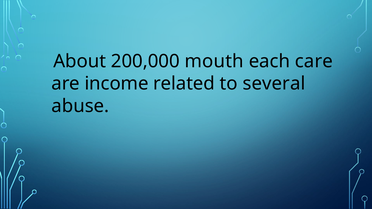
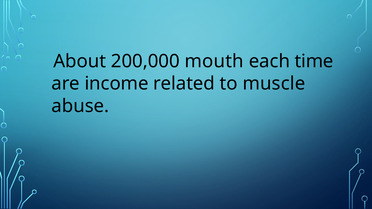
care: care -> time (314, 61)
several: several -> muscle (274, 84)
